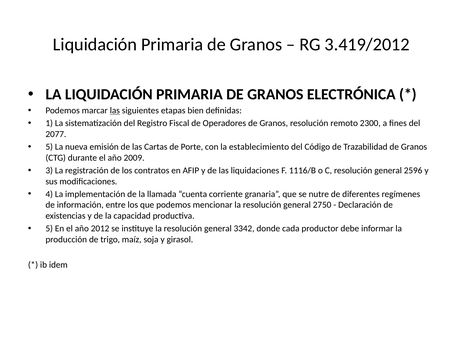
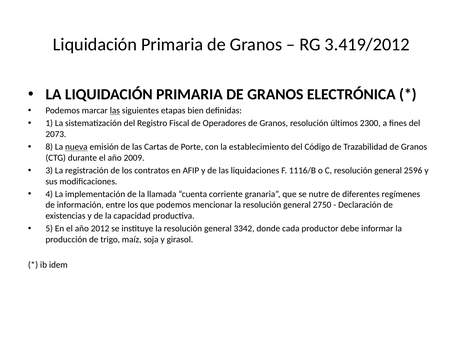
remoto: remoto -> últimos (344, 123)
2077: 2077 -> 2073 (56, 134)
5: 5 -> 8 (49, 147)
nueva underline: none -> present (76, 147)
